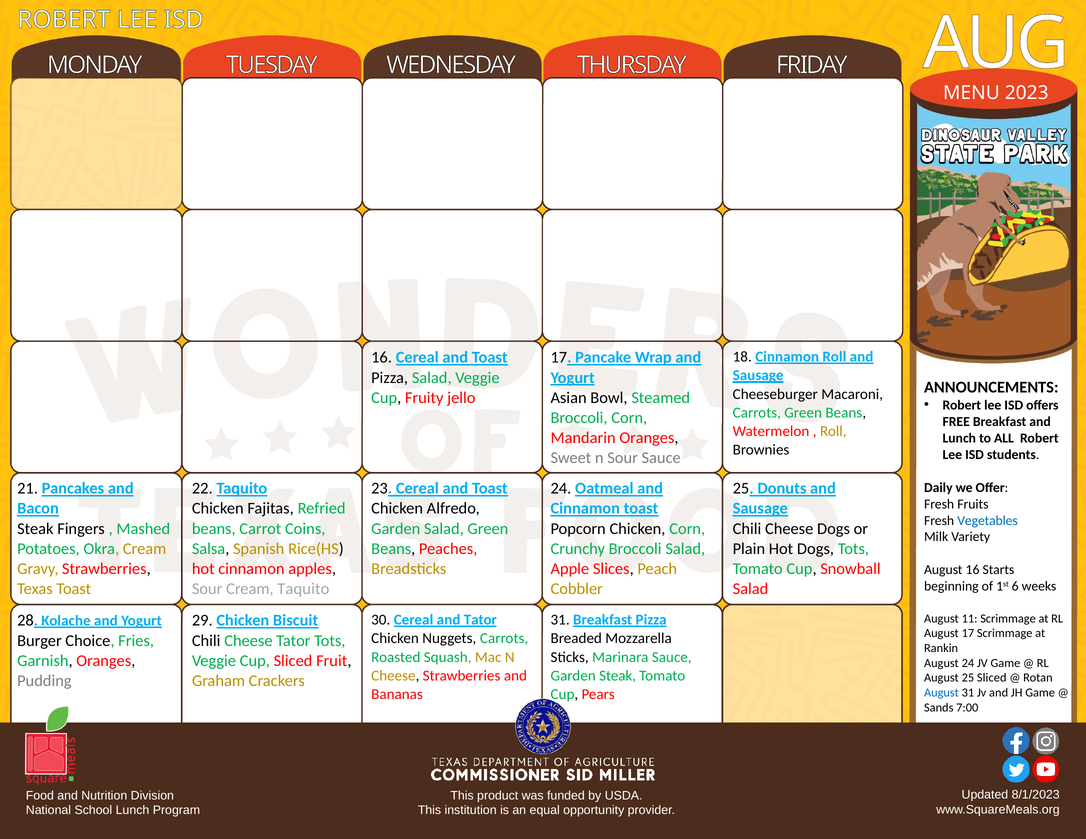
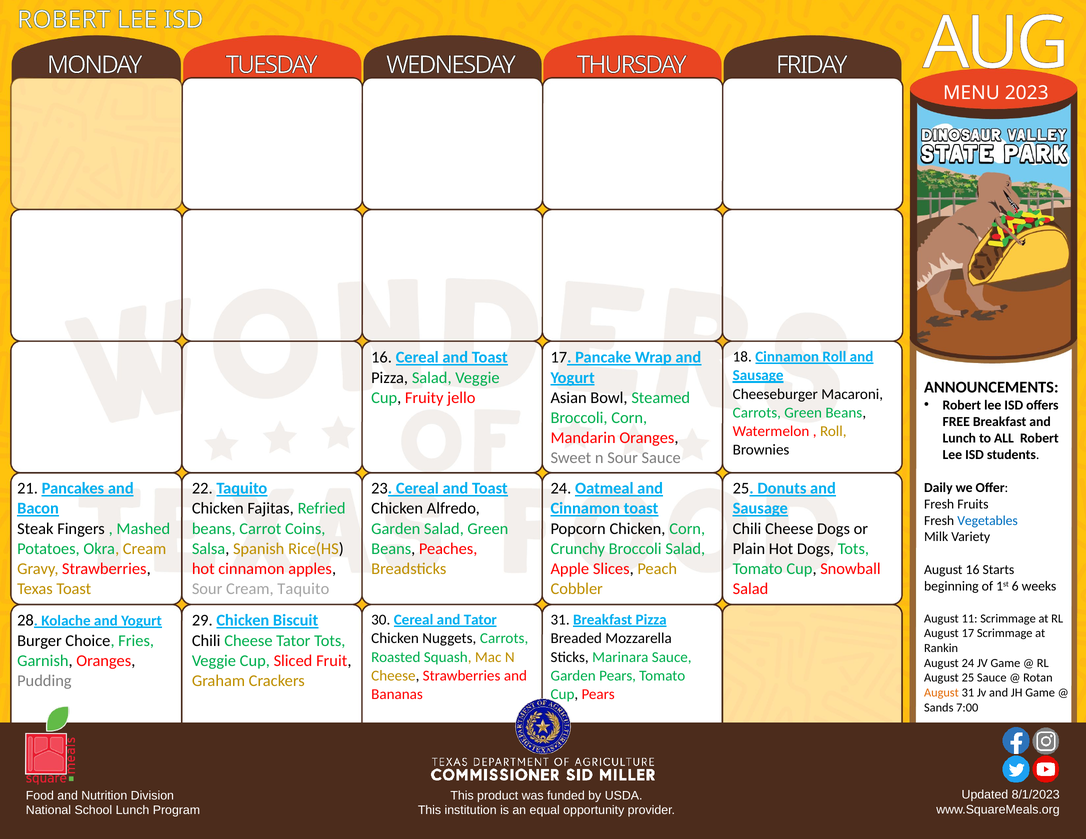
Garden Steak: Steak -> Pears (618, 676)
25 Sliced: Sliced -> Sauce (992, 678)
August colour: blue -> orange (941, 693)
